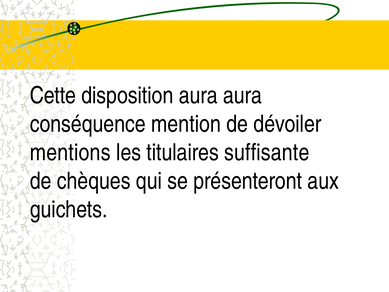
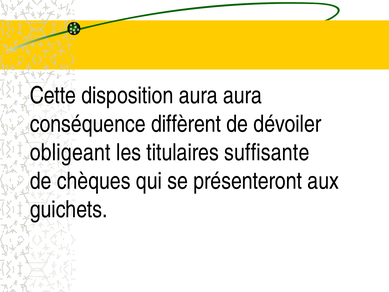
mention: mention -> diffèrent (186, 124)
mentions: mentions -> obligeant (70, 152)
